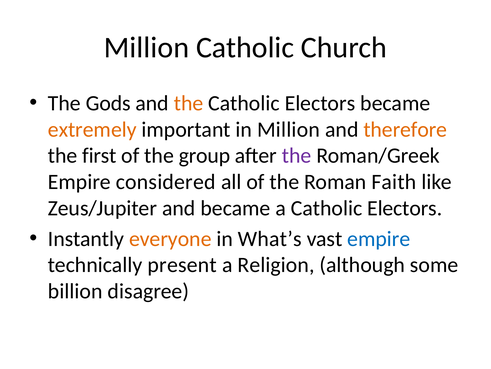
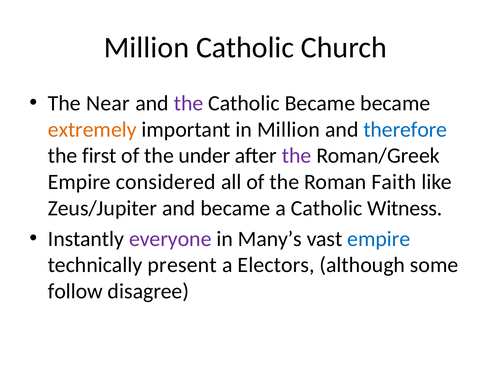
Gods: Gods -> Near (108, 103)
the colour: orange -> purple (189, 103)
Electors: Electors -> Became (320, 103)
therefore colour: orange -> blue (405, 129)
group: group -> under (204, 155)
a Catholic Electors: Electors -> Witness (405, 208)
everyone colour: orange -> purple (170, 238)
What’s: What’s -> Many’s (270, 238)
Religion: Religion -> Electors (276, 265)
billion: billion -> follow (75, 291)
